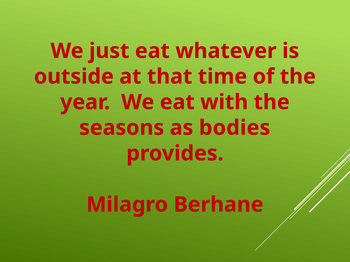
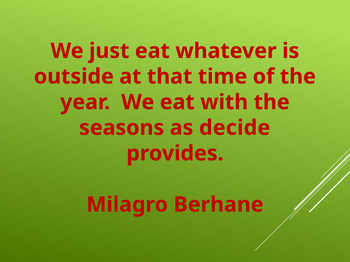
bodies: bodies -> decide (235, 128)
